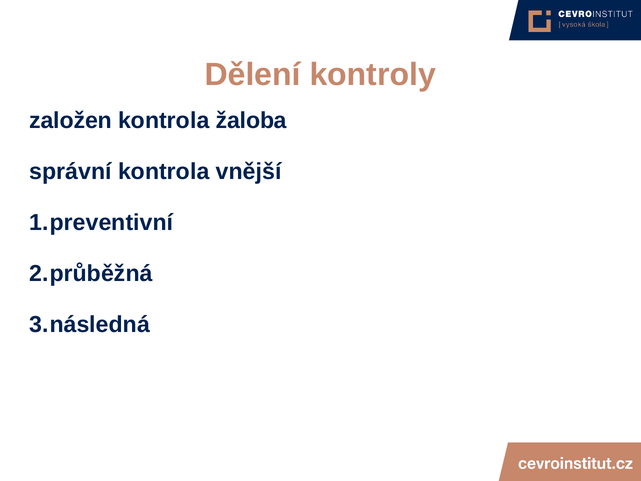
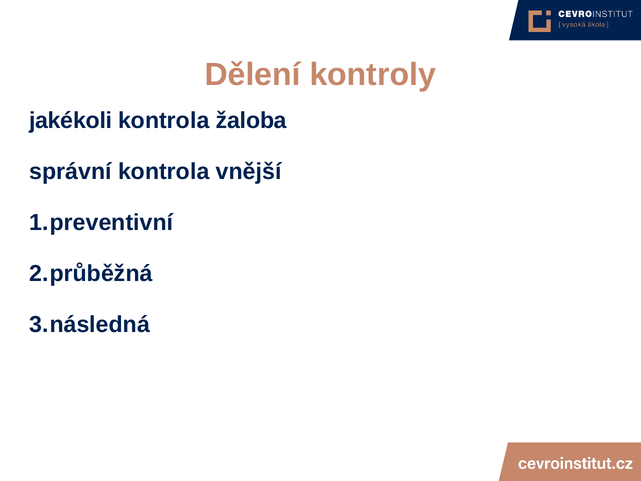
založen: založen -> jakékoli (71, 121)
